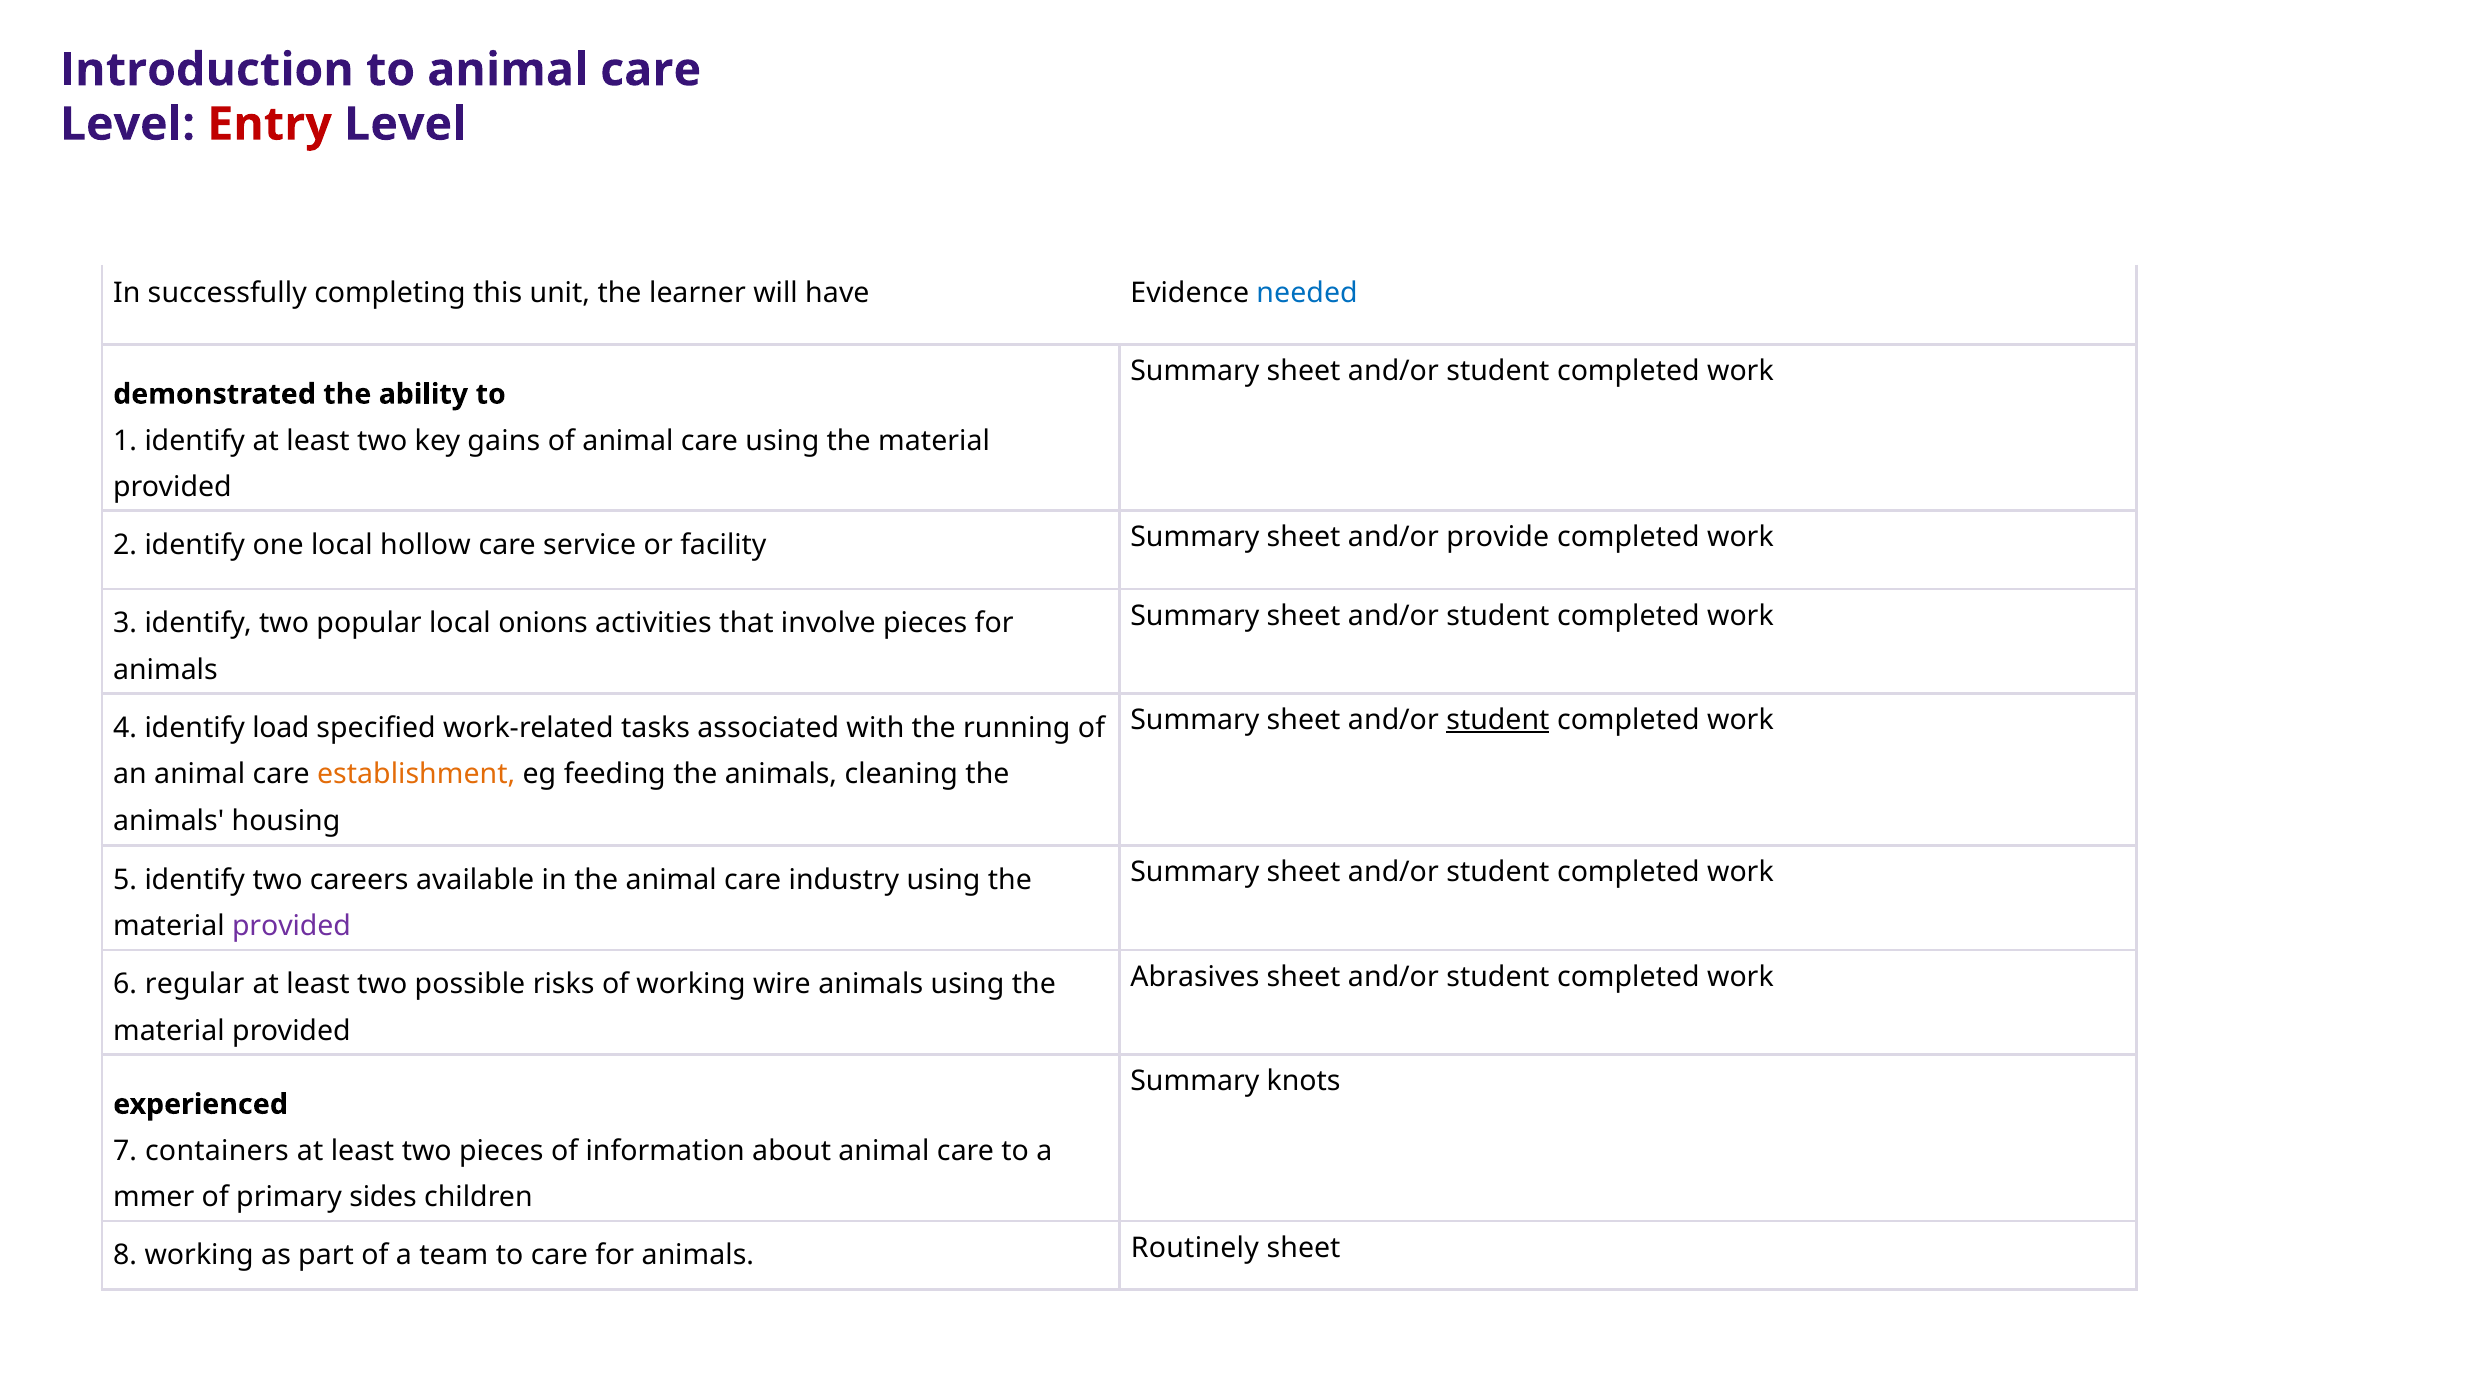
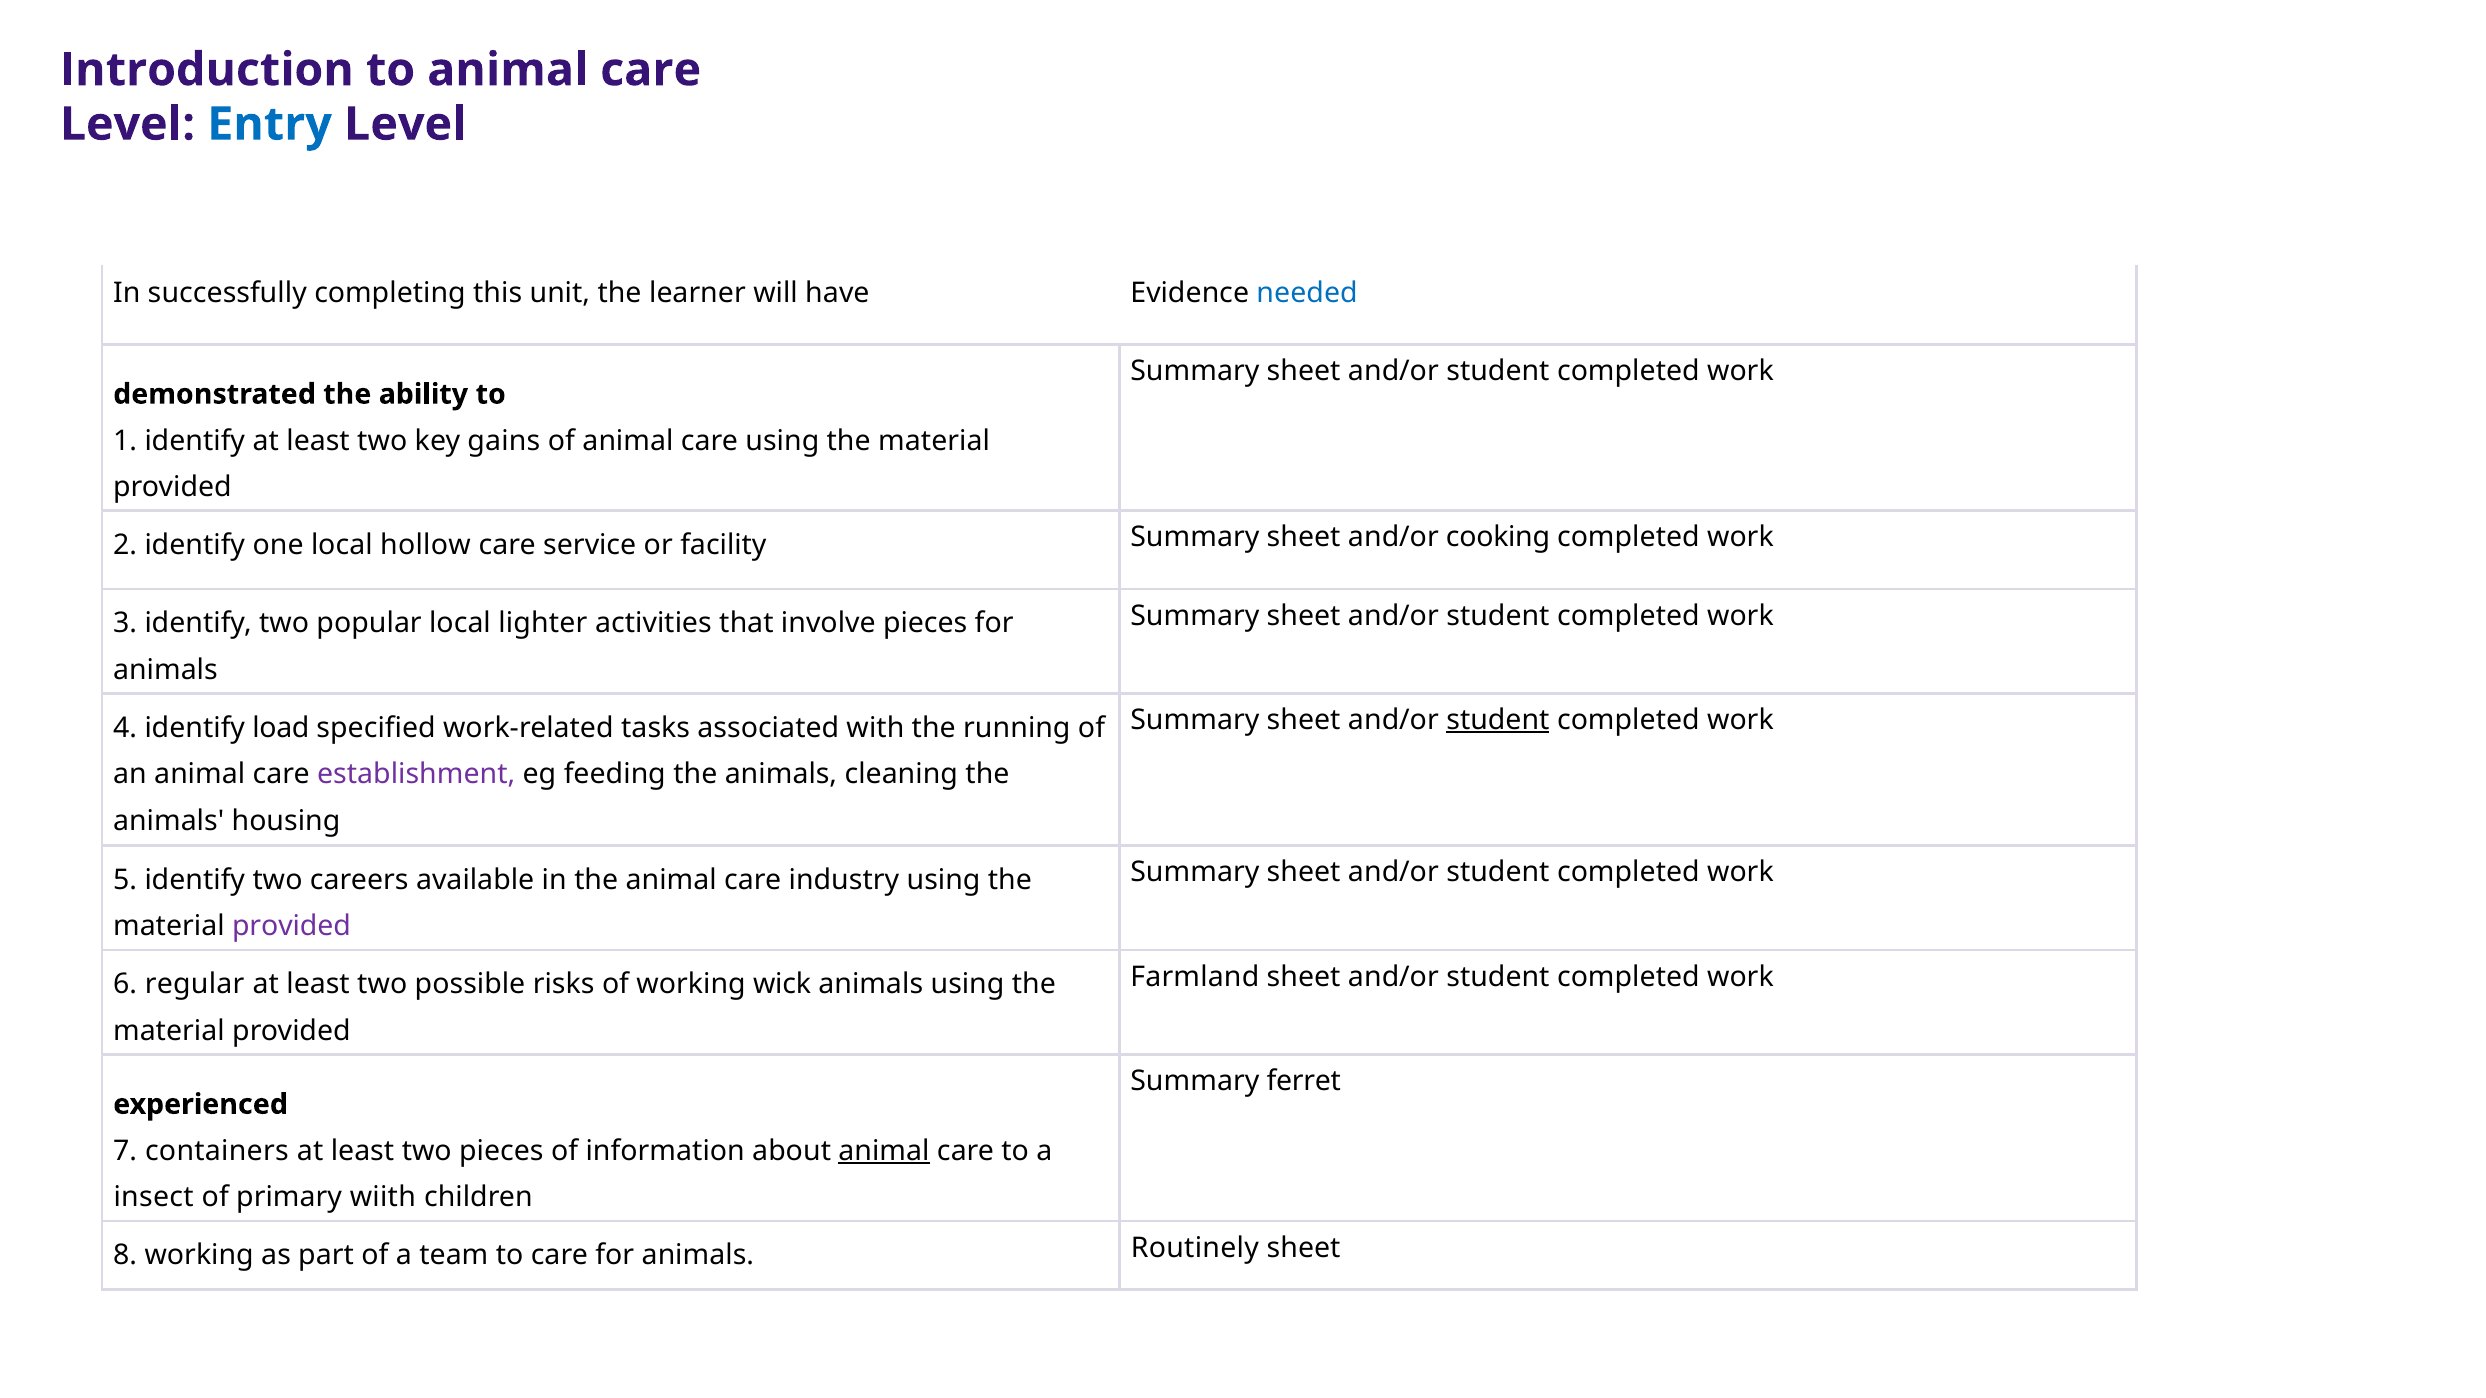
Entry colour: red -> blue (270, 124)
provide: provide -> cooking (1498, 538)
onions: onions -> lighter (543, 624)
establishment colour: orange -> purple (416, 775)
Abrasives: Abrasives -> Farmland (1195, 977)
wire: wire -> wick (782, 985)
knots: knots -> ferret (1304, 1081)
animal underline: none -> present (884, 1151)
mmer: mmer -> insect (154, 1198)
sides: sides -> wiith (383, 1198)
